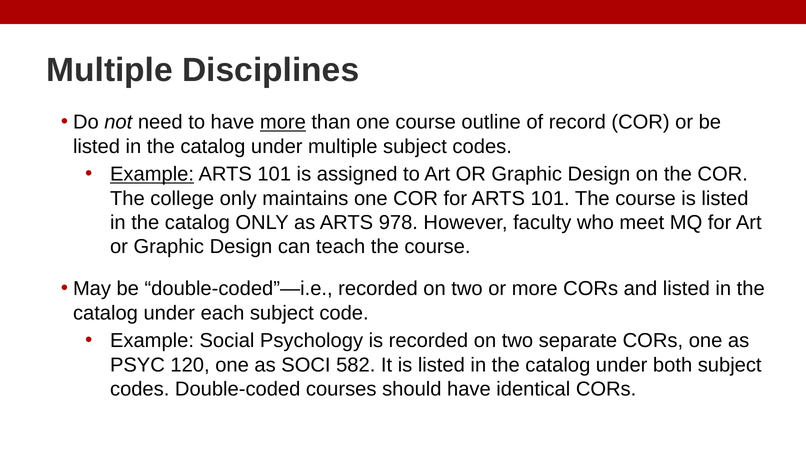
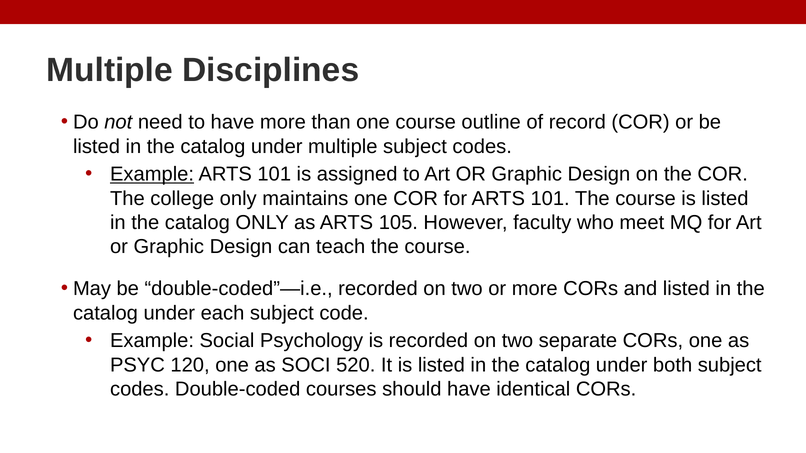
more underline: present -> none (283, 122)
978: 978 -> 105 (398, 223)
582: 582 -> 520 (356, 365)
